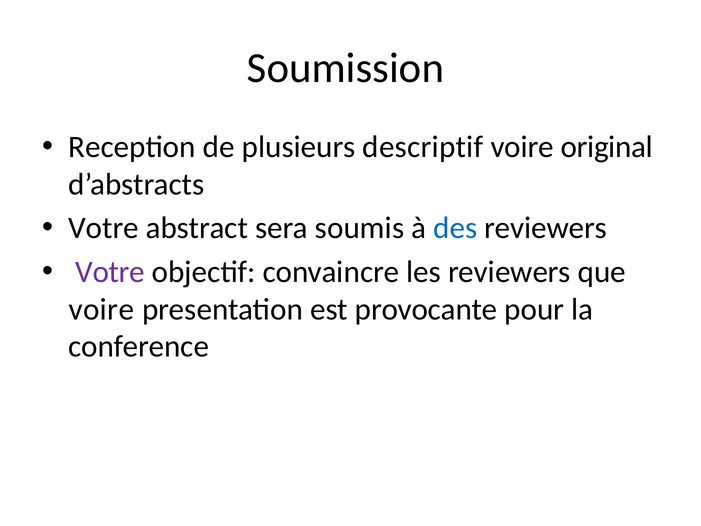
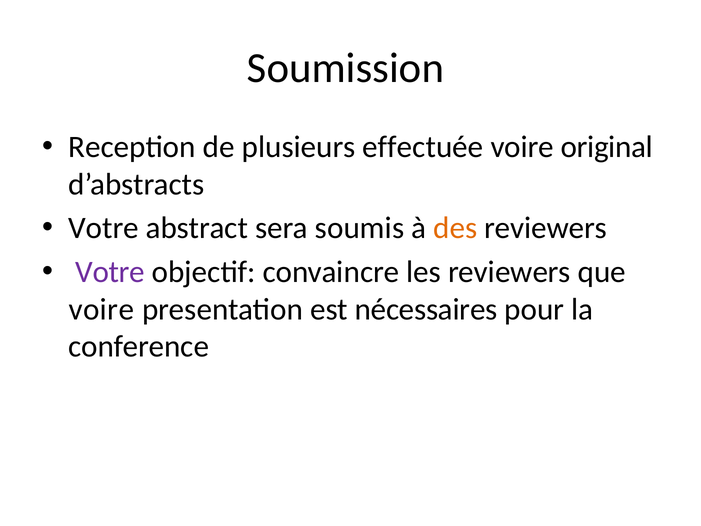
descriptif: descriptif -> effectuée (423, 147)
des colour: blue -> orange (455, 228)
provocante: provocante -> nécessaires (426, 309)
